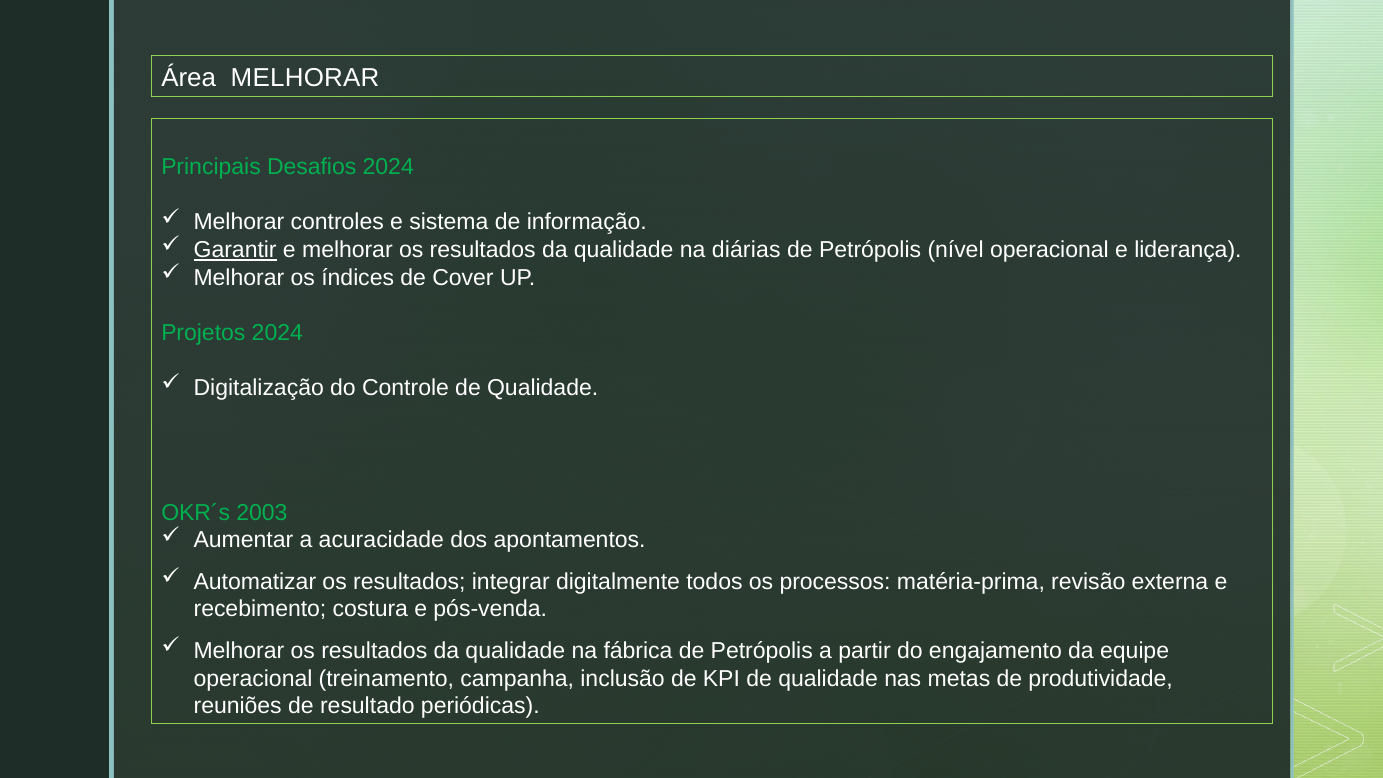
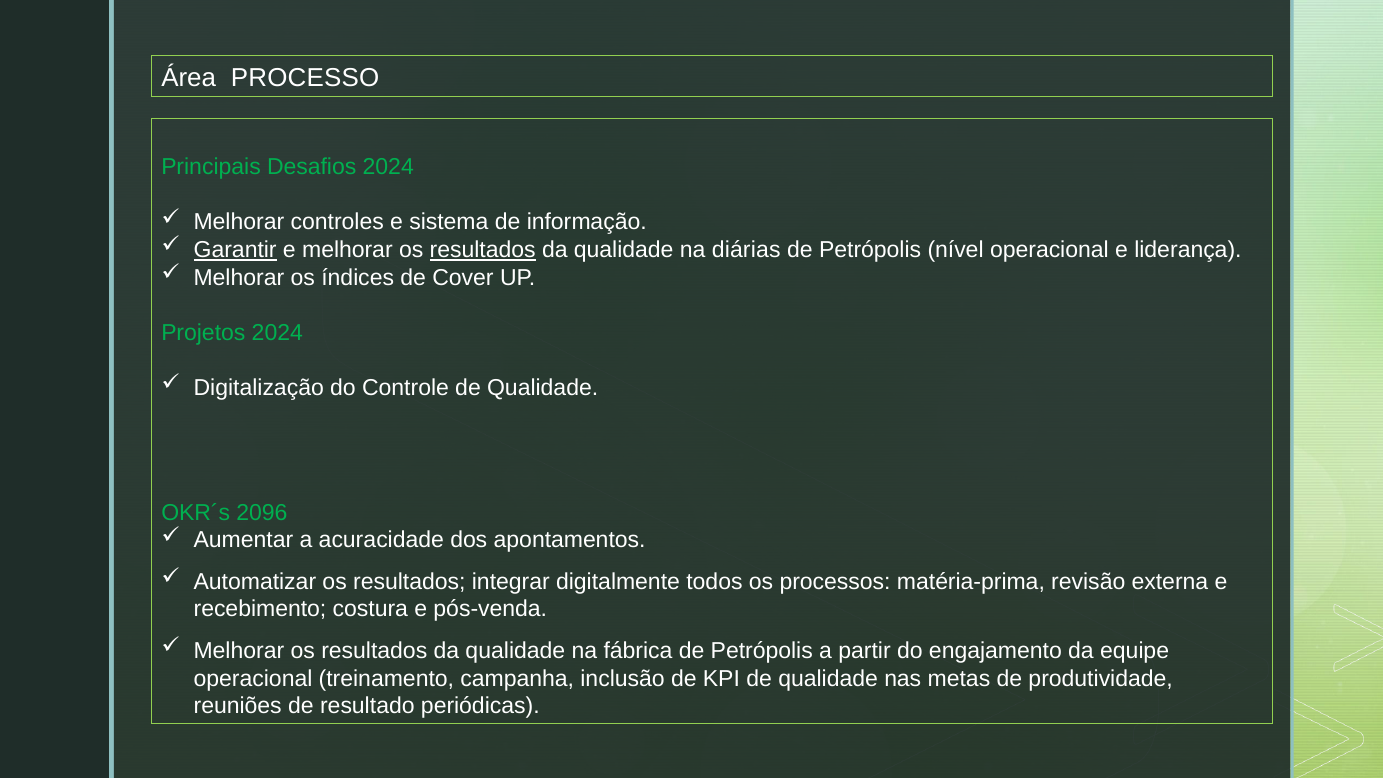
Área MELHORAR: MELHORAR -> PROCESSO (305, 78)
resultados underline: none -> present (483, 250)
2003: 2003 -> 2096 (262, 513)
